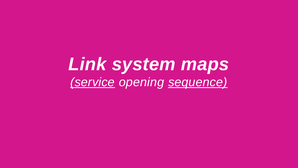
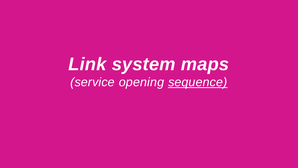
service underline: present -> none (93, 82)
